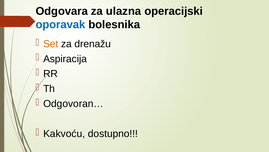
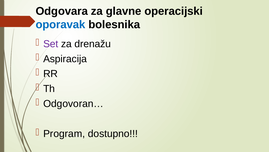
ulazna: ulazna -> glavne (124, 11)
Set colour: orange -> purple (51, 44)
Kakvoću: Kakvoću -> Program (64, 133)
